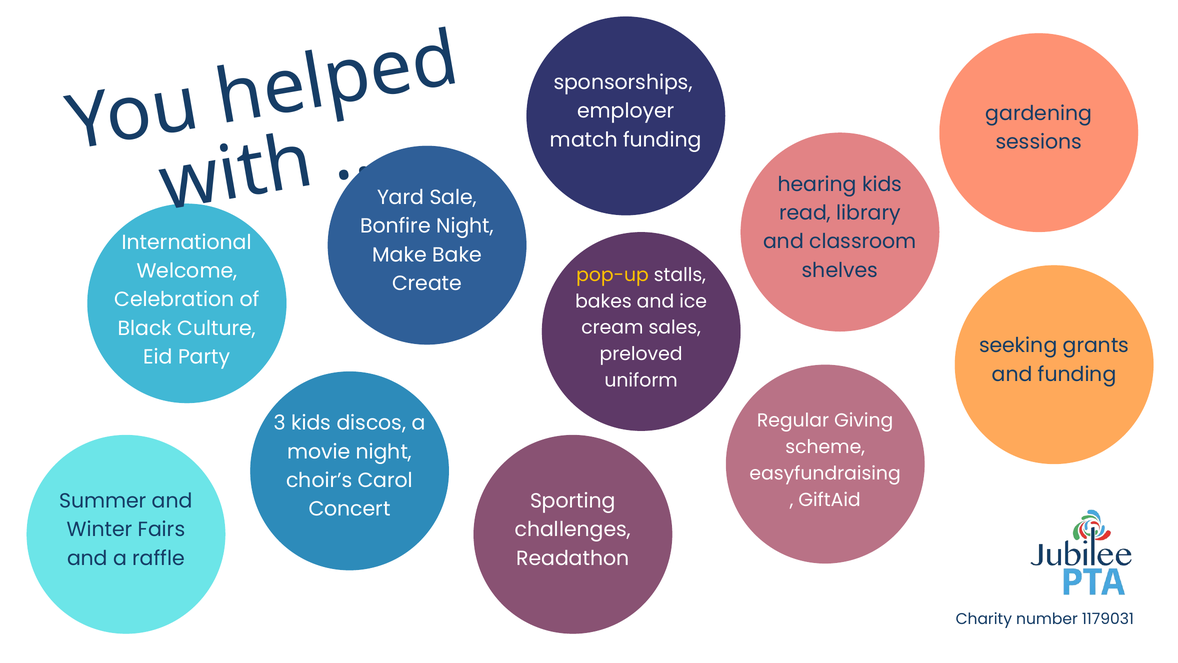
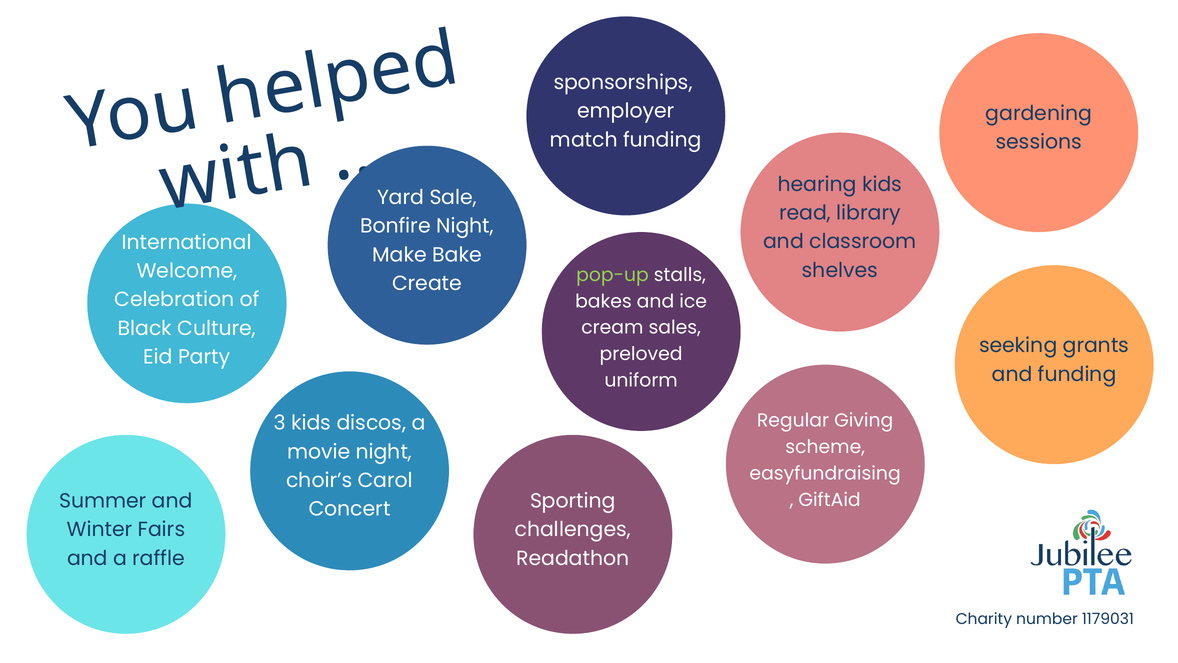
pop-up colour: yellow -> light green (612, 275)
